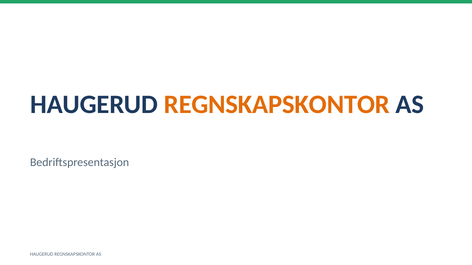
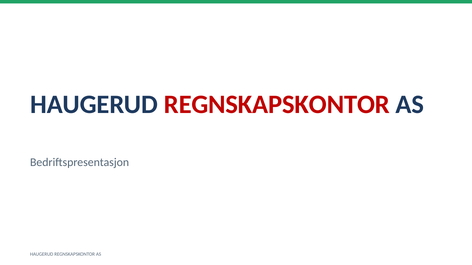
REGNSKAPSKONTOR colour: orange -> red (277, 105)
